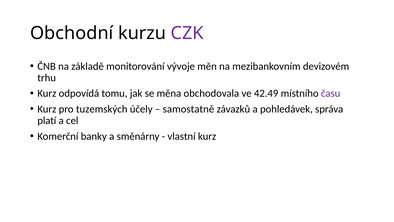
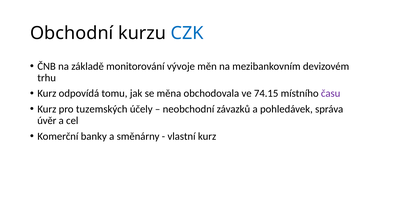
CZK colour: purple -> blue (187, 33)
42.49: 42.49 -> 74.15 (266, 93)
samostatně: samostatně -> neobchodní (188, 109)
platí: platí -> úvěr (47, 120)
